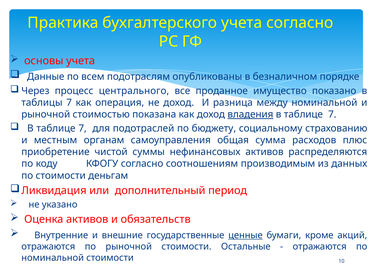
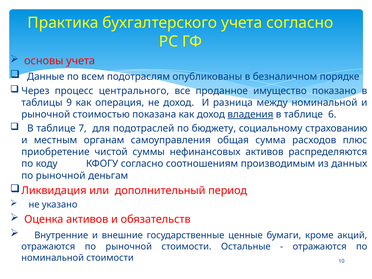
таблицы 7: 7 -> 9 (69, 103)
7: 7 -> 6 (332, 114)
стоимости: стоимости -> рыночной (61, 176)
ценные underline: present -> none (245, 235)
